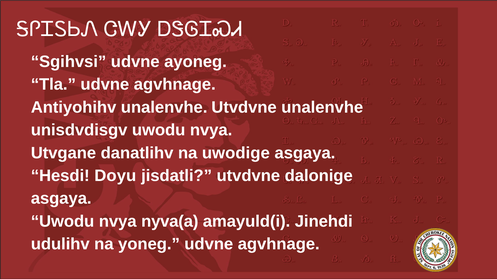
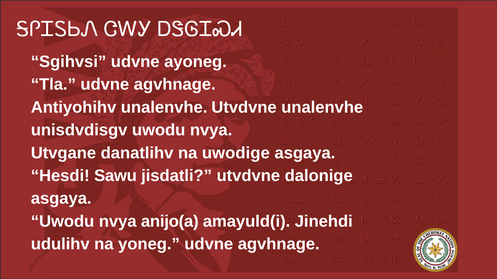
Doyu: Doyu -> Sawu (115, 176)
nyva(a: nyva(a -> anijo(a (170, 222)
